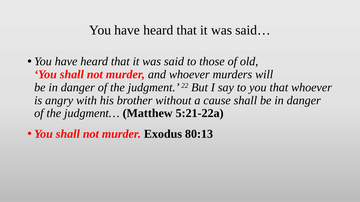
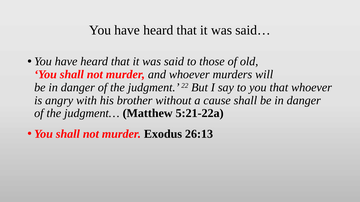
80:13: 80:13 -> 26:13 (199, 134)
